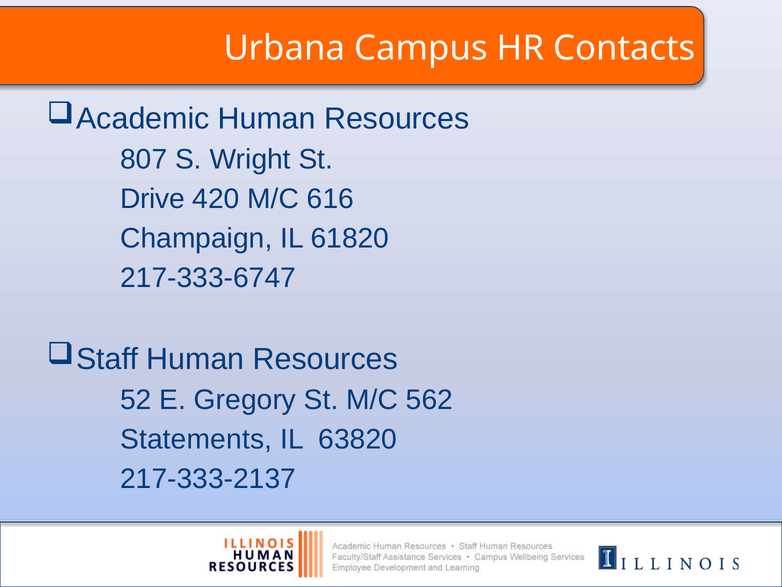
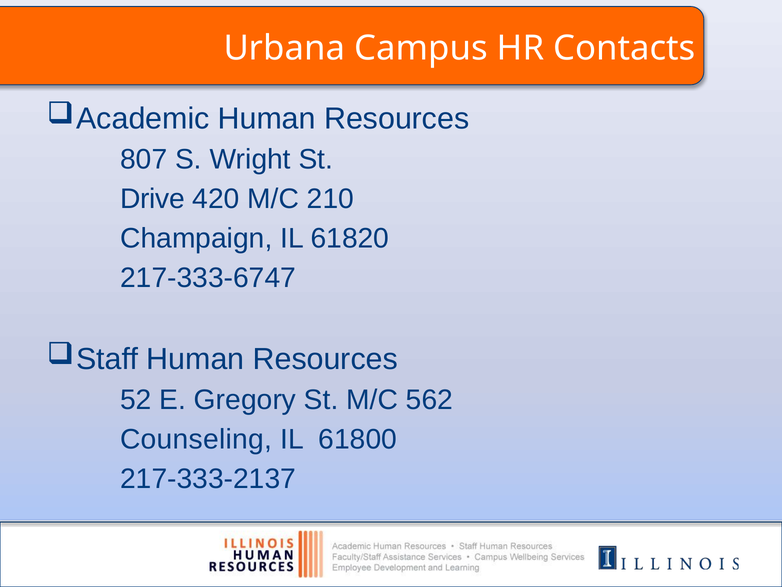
616: 616 -> 210 (331, 199)
Statements: Statements -> Counseling (196, 439)
63820: 63820 -> 61800 (358, 439)
